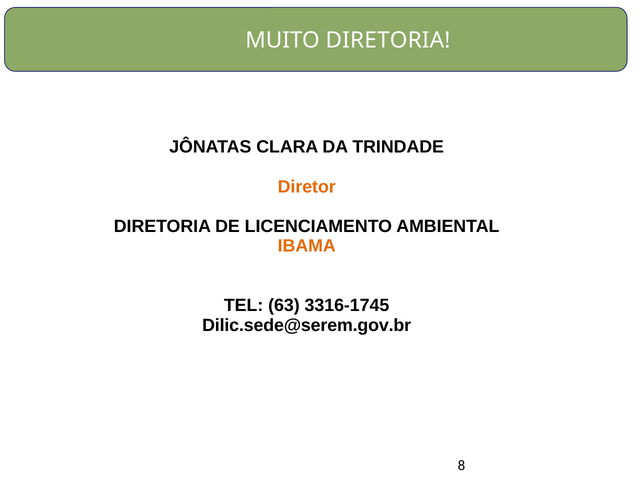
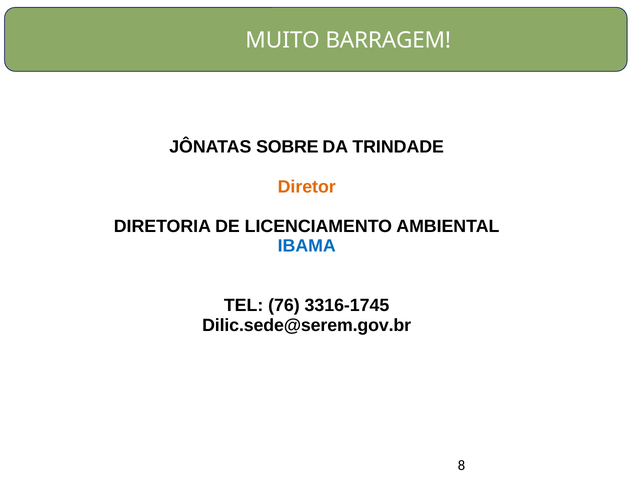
MUITO DIRETORIA: DIRETORIA -> BARRAGEM (388, 40)
CLARA: CLARA -> SOBRE (287, 147)
IBAMA colour: orange -> blue (307, 246)
63: 63 -> 76 (284, 306)
